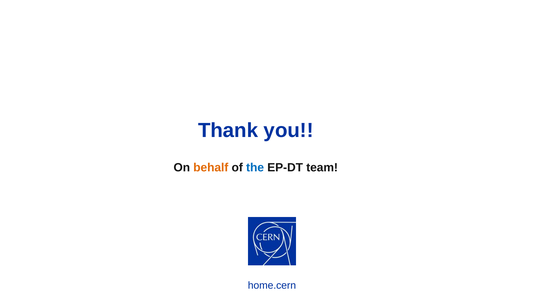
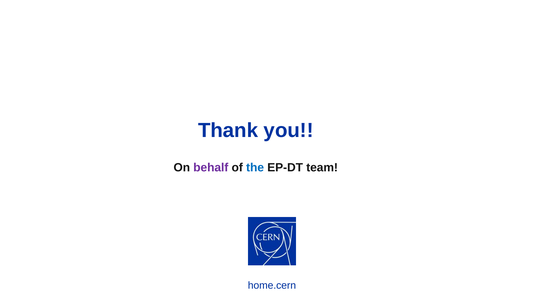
behalf colour: orange -> purple (211, 168)
